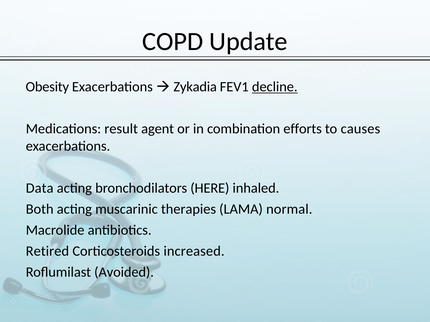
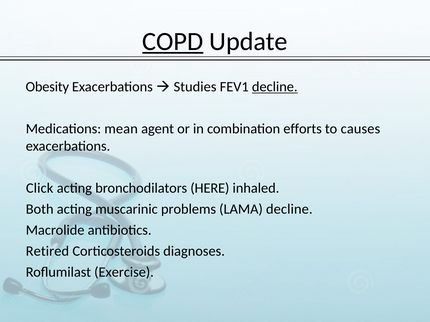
COPD underline: none -> present (173, 42)
Zykadia: Zykadia -> Studies (195, 87)
result: result -> mean (121, 129)
Data: Data -> Click (40, 188)
therapies: therapies -> problems (189, 209)
LAMA normal: normal -> decline (289, 209)
increased: increased -> diagnoses (194, 251)
Avoided: Avoided -> Exercise (124, 272)
